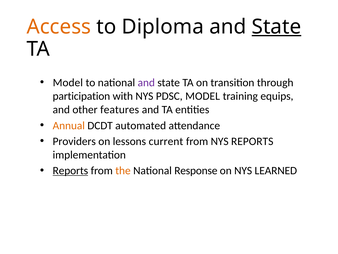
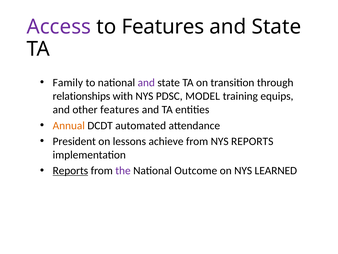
Access colour: orange -> purple (59, 27)
to Diploma: Diploma -> Features (163, 27)
State underline: present -> none (276, 27)
Model: Model -> Family (68, 82)
participation: participation -> relationships (81, 96)
Providers: Providers -> President (74, 141)
current: current -> achieve (166, 141)
the colour: orange -> purple (123, 170)
Response: Response -> Outcome (196, 170)
